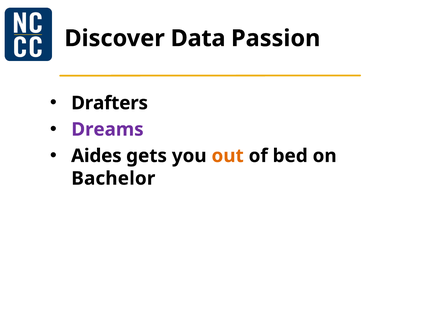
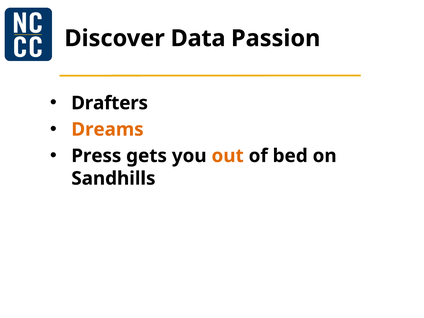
Dreams colour: purple -> orange (107, 129)
Aides: Aides -> Press (96, 156)
Bachelor: Bachelor -> Sandhills (113, 178)
